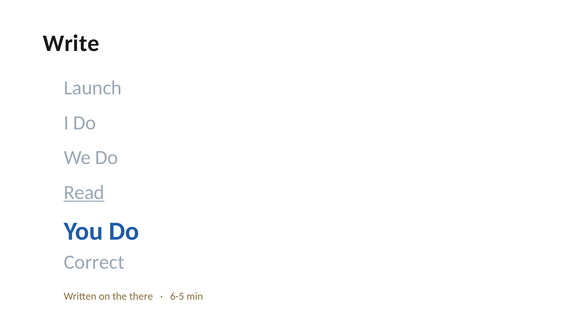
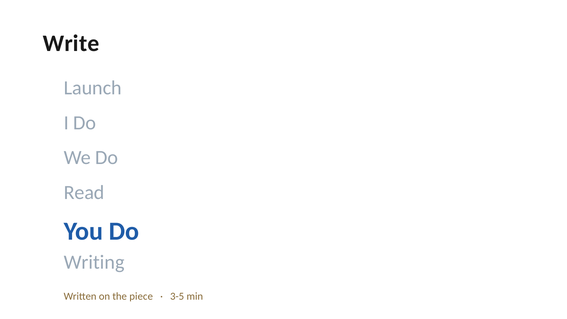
Read underline: present -> none (84, 192)
Correct: Correct -> Writing (94, 262)
there: there -> piece (141, 296)
6-5: 6-5 -> 3-5 (177, 296)
